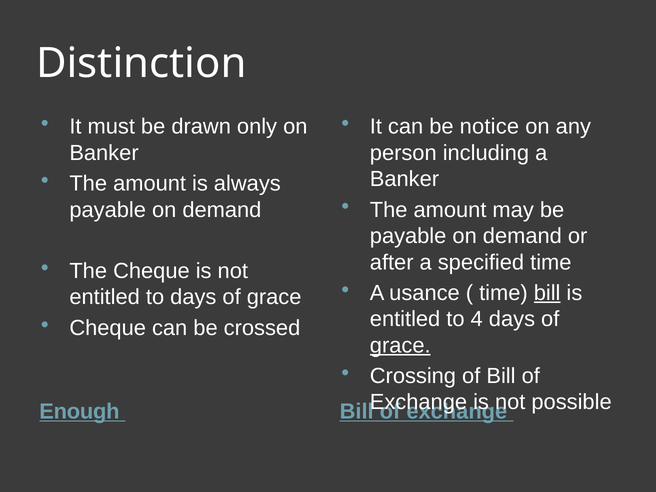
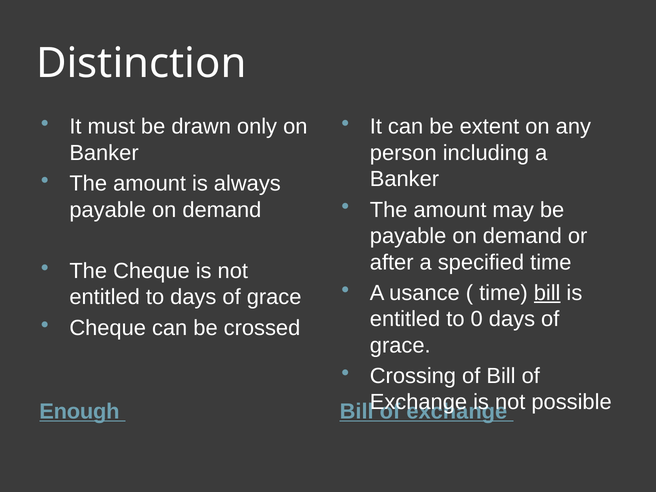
notice: notice -> extent (489, 127)
4: 4 -> 0 (477, 319)
grace underline: present -> none (400, 345)
